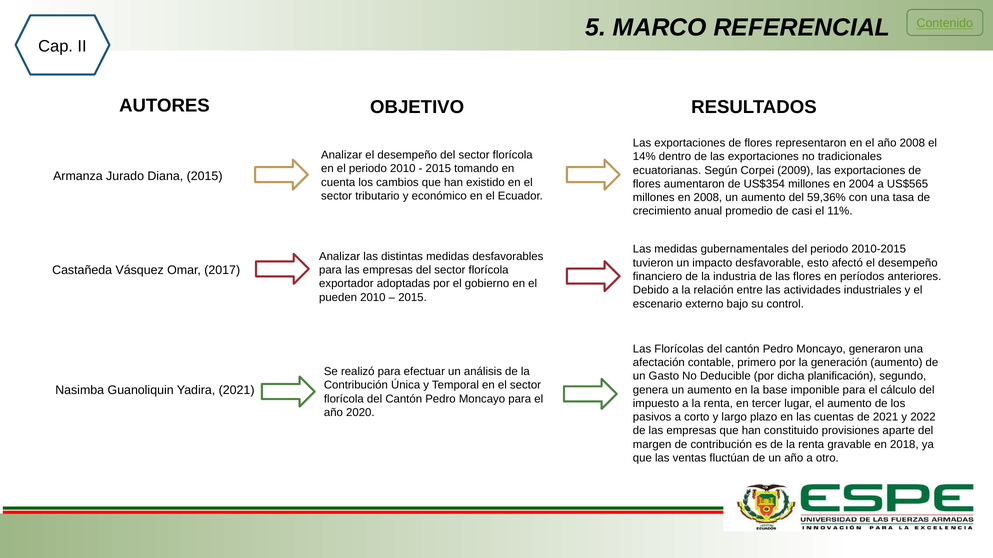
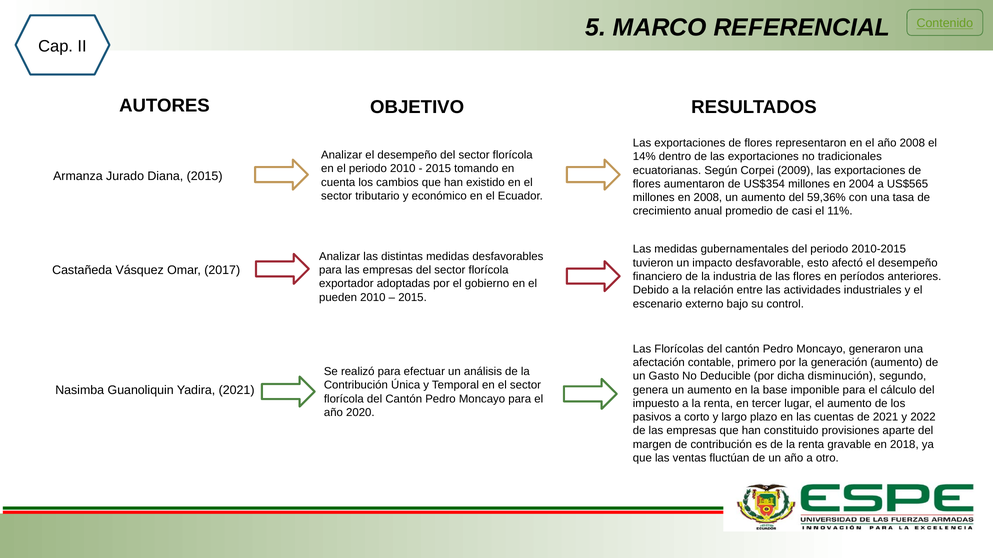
planificación: planificación -> disminución (842, 377)
